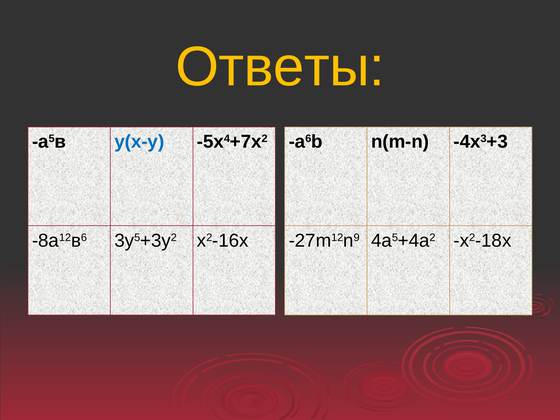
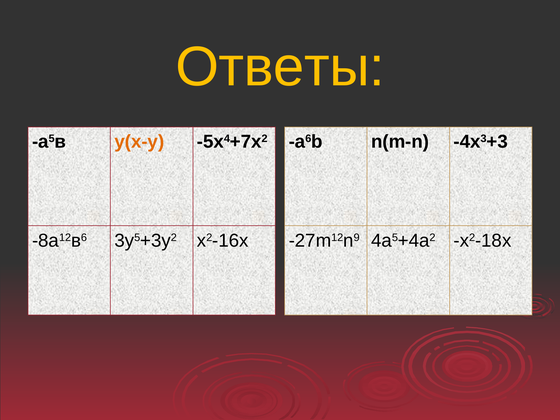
у(х-у colour: blue -> orange (139, 142)
